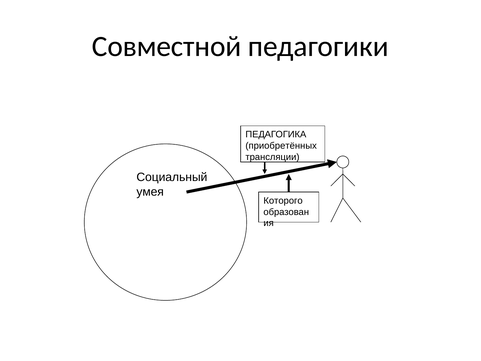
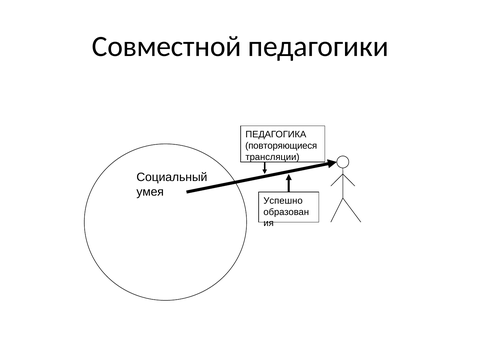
приобретённых: приобретённых -> повторяющиеся (281, 146)
Которого: Которого -> Успешно (283, 201)
